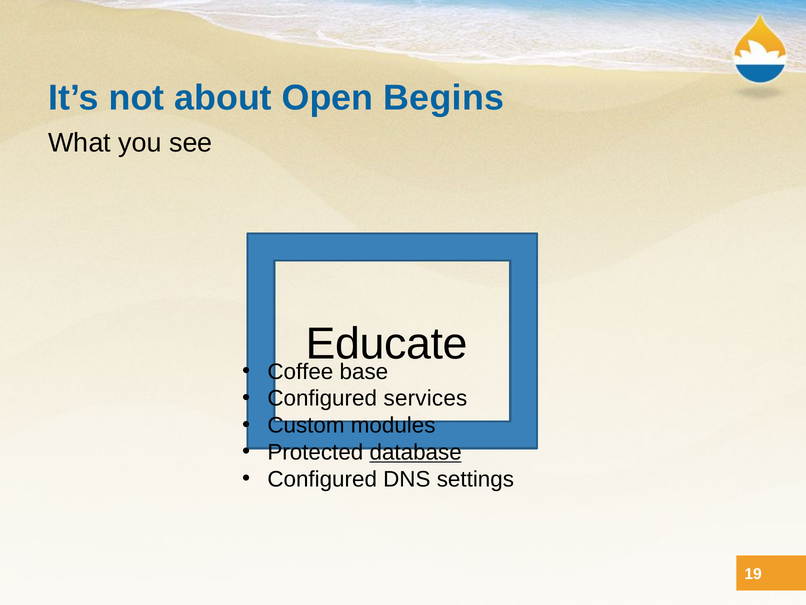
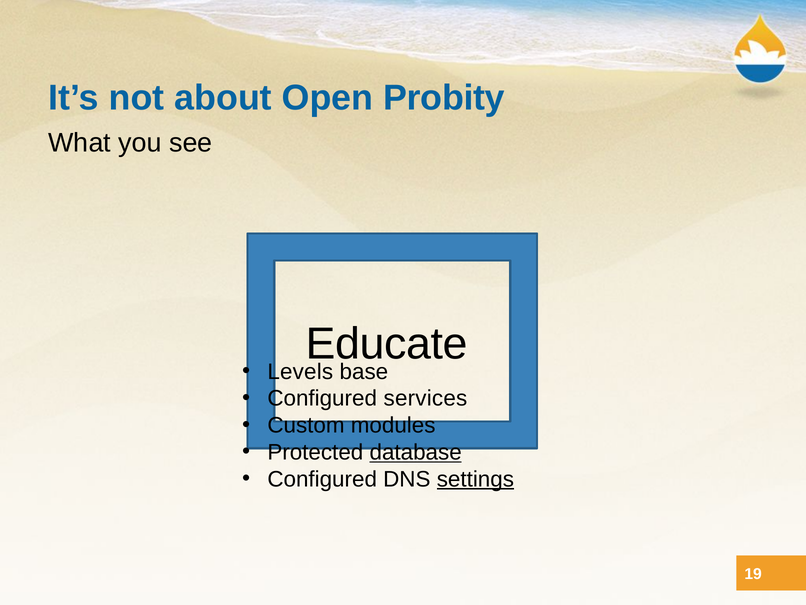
Begins: Begins -> Probity (444, 98)
Coffee: Coffee -> Levels (300, 371)
settings underline: none -> present (475, 479)
